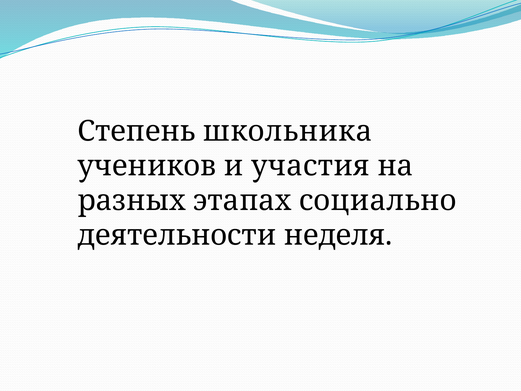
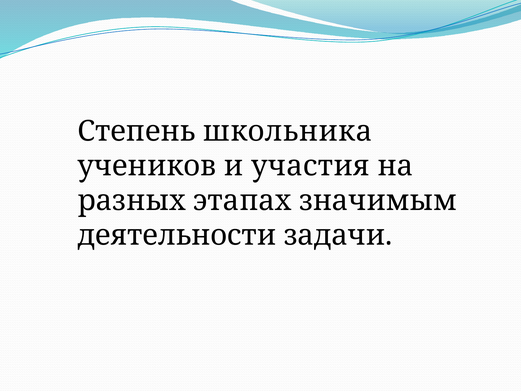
социально: социально -> значимым (378, 201)
неделя: неделя -> задачи (338, 235)
